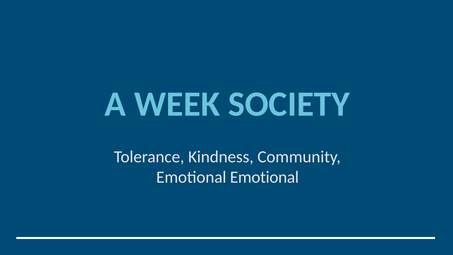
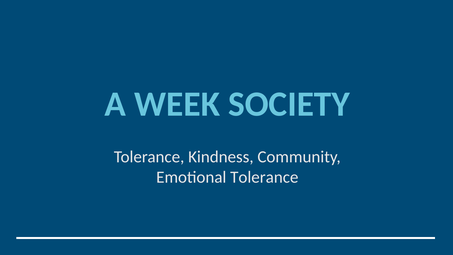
Emotional Emotional: Emotional -> Tolerance (264, 177)
